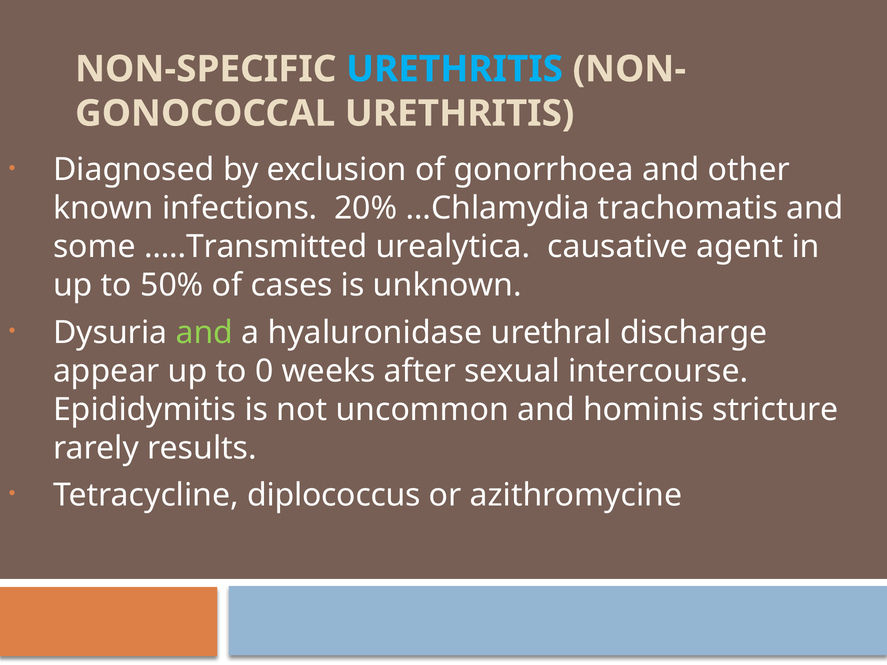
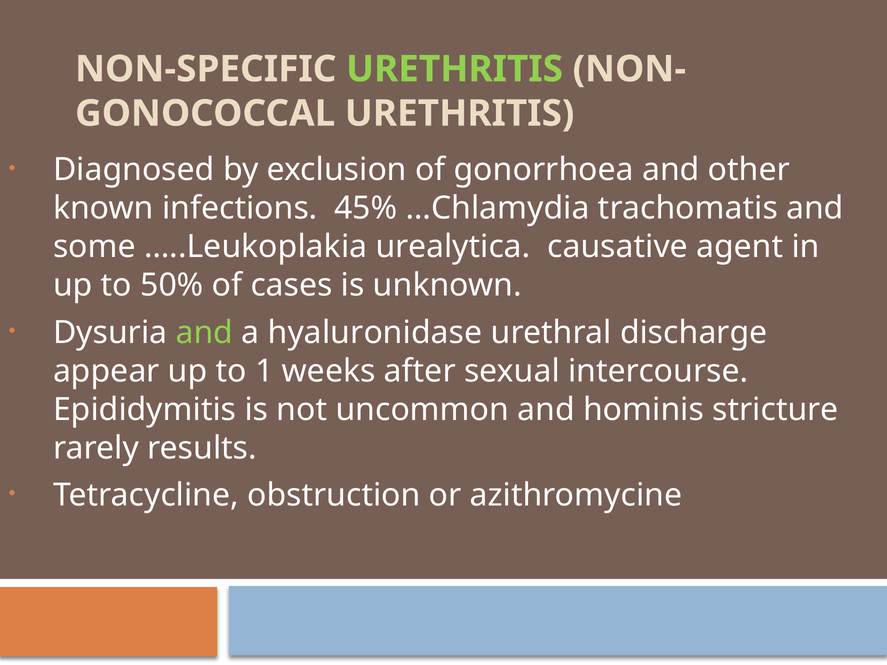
URETHRITIS colour: light blue -> light green (455, 69)
20%: 20% -> 45% (366, 208)
…..Transmitted: …..Transmitted -> …..Leukoplakia (256, 247)
0: 0 -> 1 (264, 371)
diplococcus: diplococcus -> obstruction (334, 495)
